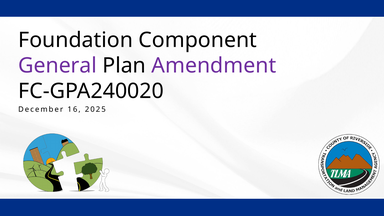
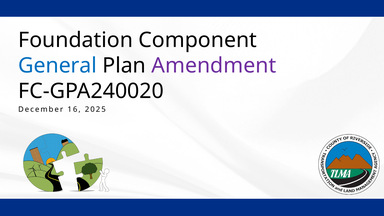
General colour: purple -> blue (58, 66)
